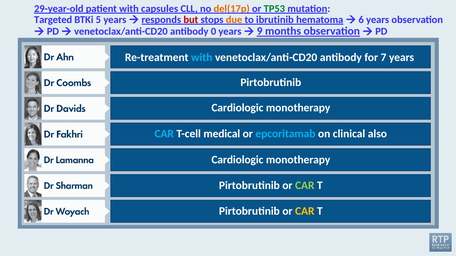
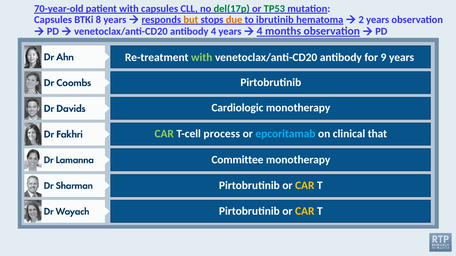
29-year-old: 29-year-old -> 70-year-old (59, 9)
del(17p colour: orange -> green (232, 9)
Targeted: Targeted -> Capsules (53, 20)
5: 5 -> 8 (98, 20)
but colour: red -> orange (191, 20)
6: 6 -> 2 (361, 20)
antibody 0: 0 -> 4 (213, 32)
9: 9 -> 4 (260, 31)
with colour: light blue -> light green (202, 58)
7: 7 -> 9 (384, 58)
CAR colour: light blue -> light green (164, 134)
medical: medical -> process (222, 134)
also: also -> that (377, 134)
Cardiologic: Cardiologic -> Committee (237, 160)
CAR colour: light green -> yellow (305, 186)
